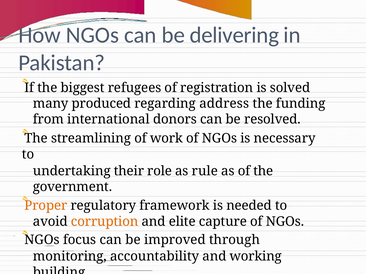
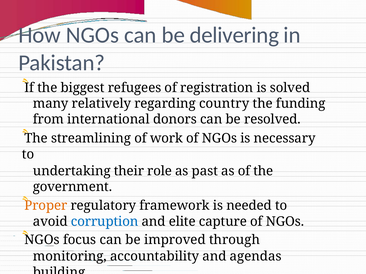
produced: produced -> relatively (101, 104)
address: address -> country (224, 104)
rule: rule -> past (205, 171)
corruption colour: orange -> blue (105, 222)
working: working -> agendas (256, 257)
